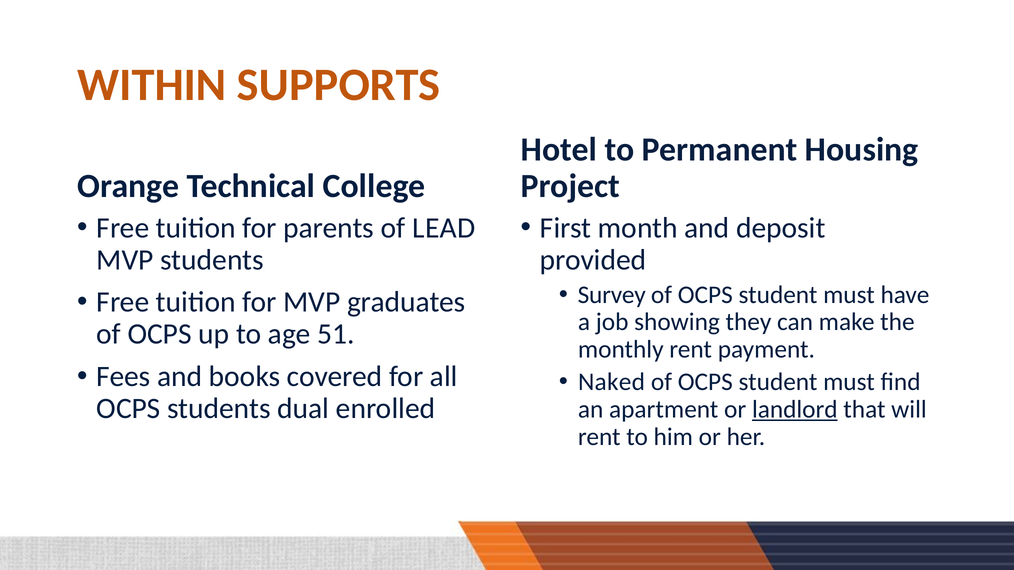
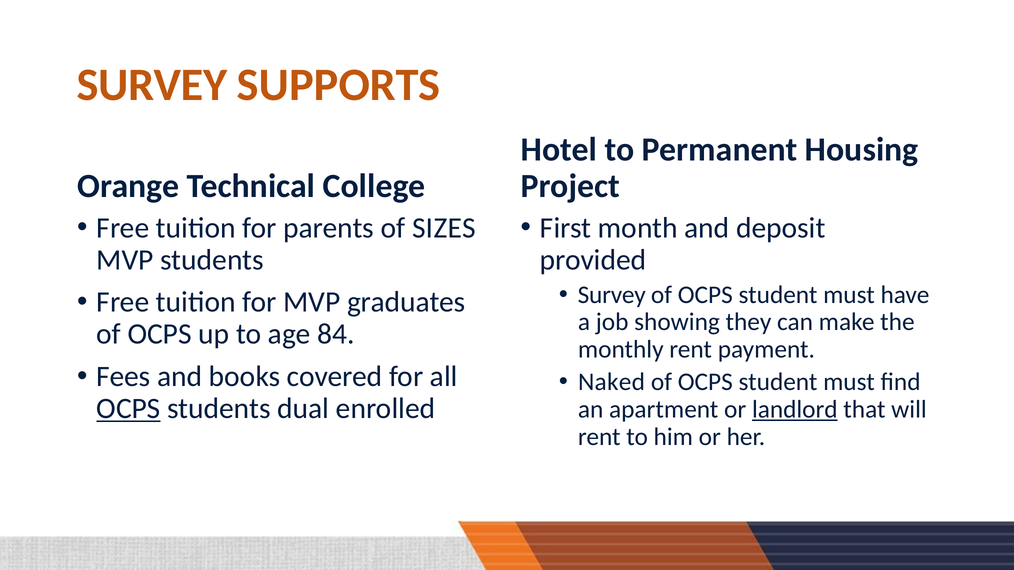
WITHIN: WITHIN -> SURVEY (152, 85)
LEAD: LEAD -> SIZES (444, 228)
51: 51 -> 84 (336, 334)
OCPS underline: none -> present (128, 409)
